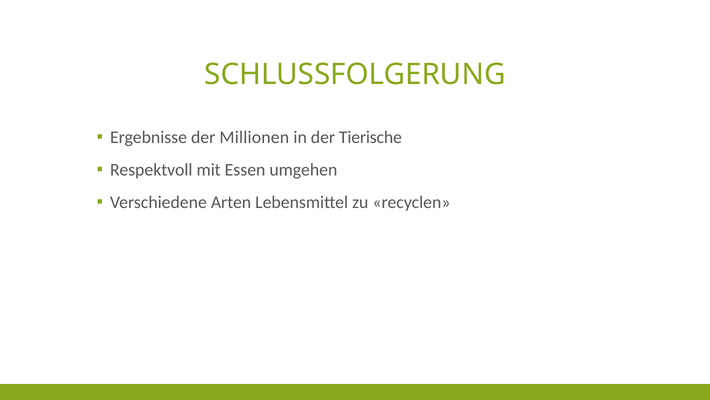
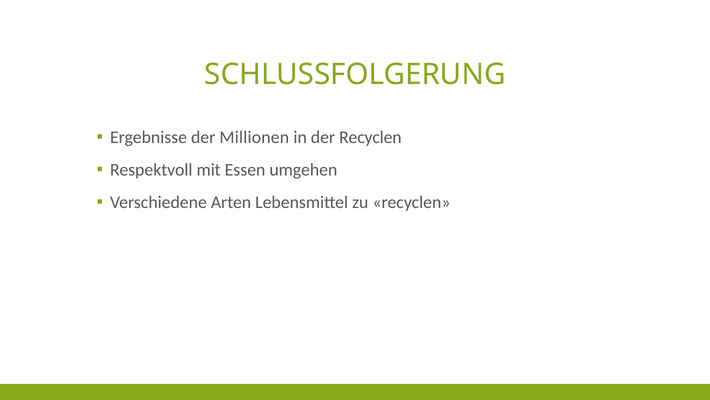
der Tierische: Tierische -> Recyclen (370, 137)
